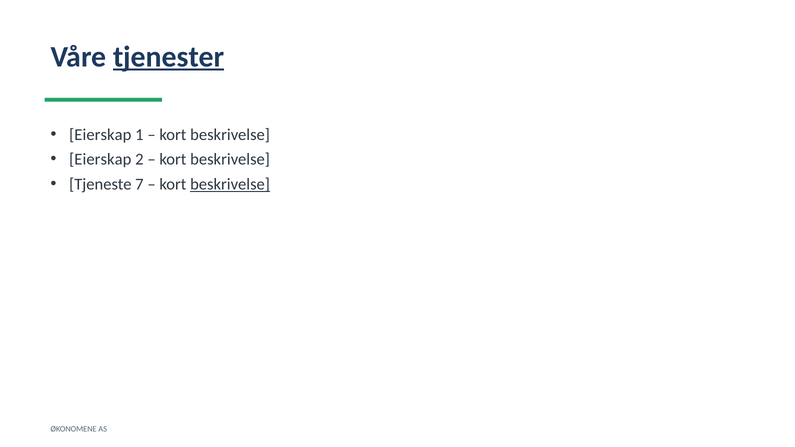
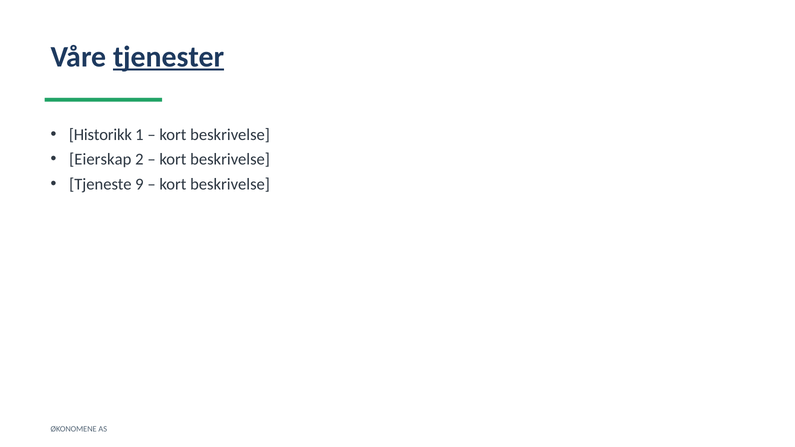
Eierskap: Eierskap -> Historikk (100, 135)
7: 7 -> 9 (139, 184)
beskrivelse underline: present -> none (230, 184)
